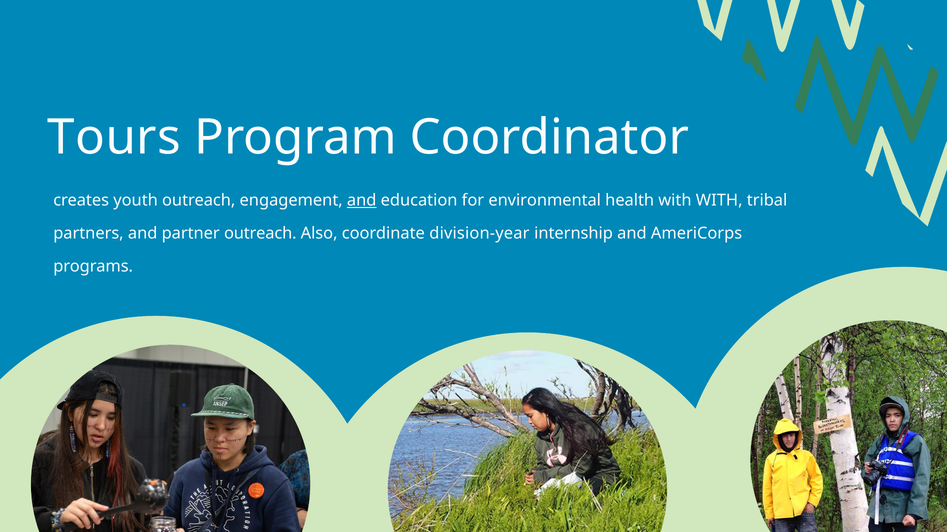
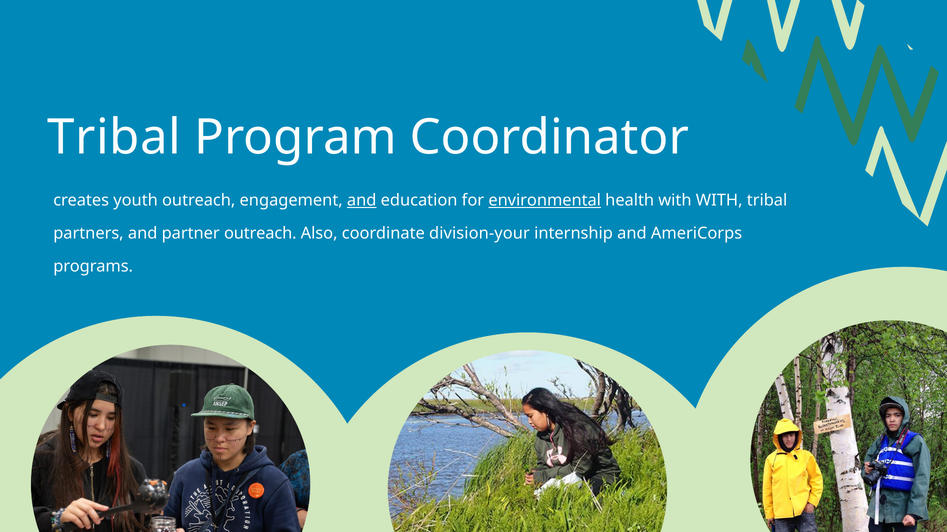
Tours: Tours -> Tribal (114, 138)
environmental underline: none -> present (545, 201)
division-year: division-year -> division-your (479, 234)
